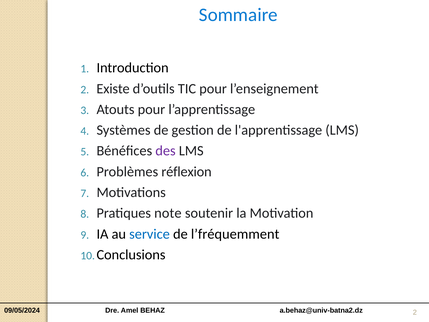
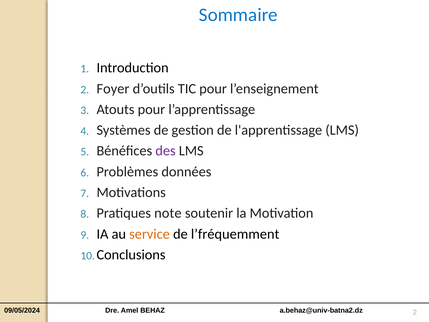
Existe: Existe -> Foyer (113, 89)
réflexion: réflexion -> données (186, 172)
service colour: blue -> orange (150, 234)
